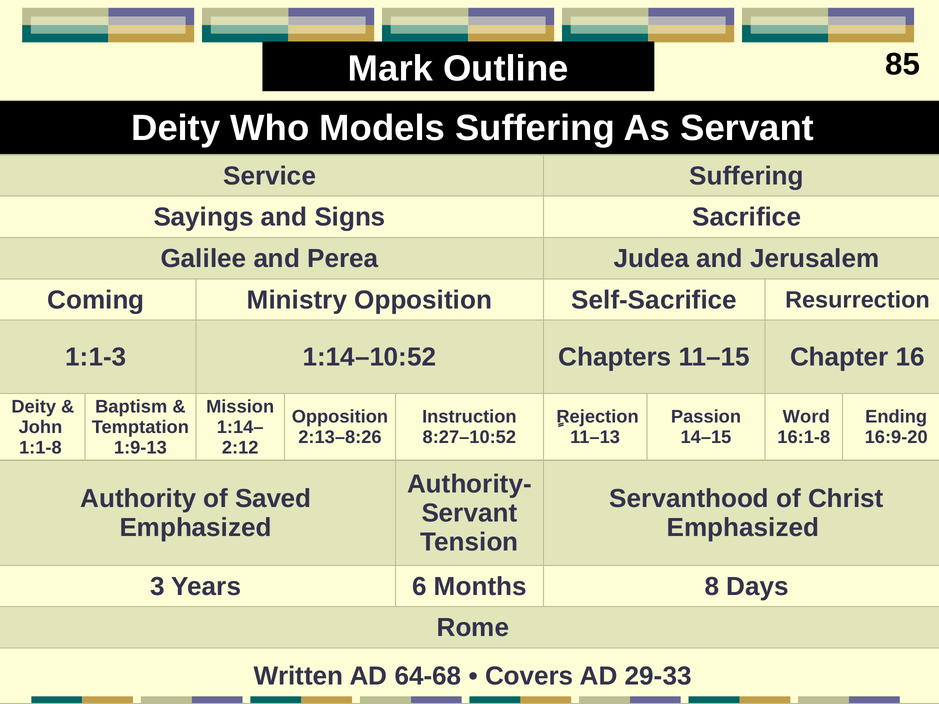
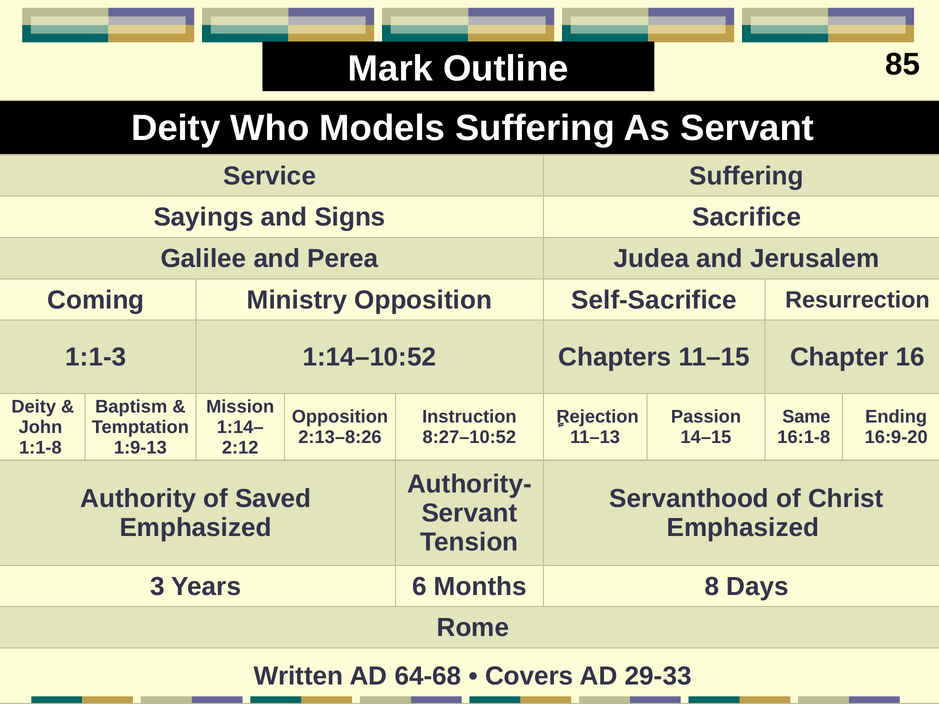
Word: Word -> Same (806, 417)
